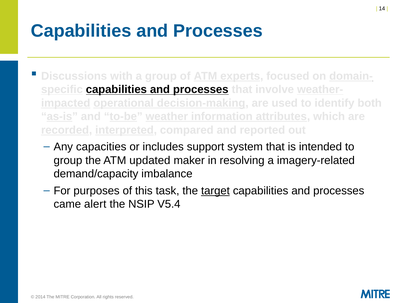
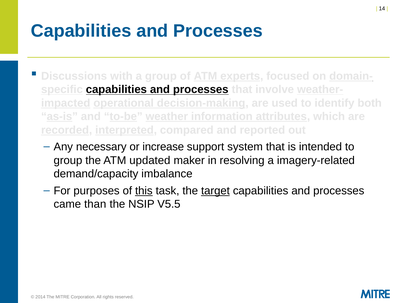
capacities: capacities -> necessary (101, 146)
includes: includes -> increase (163, 146)
this underline: none -> present (144, 190)
alert: alert -> than (95, 204)
V5.4: V5.4 -> V5.5 (169, 204)
